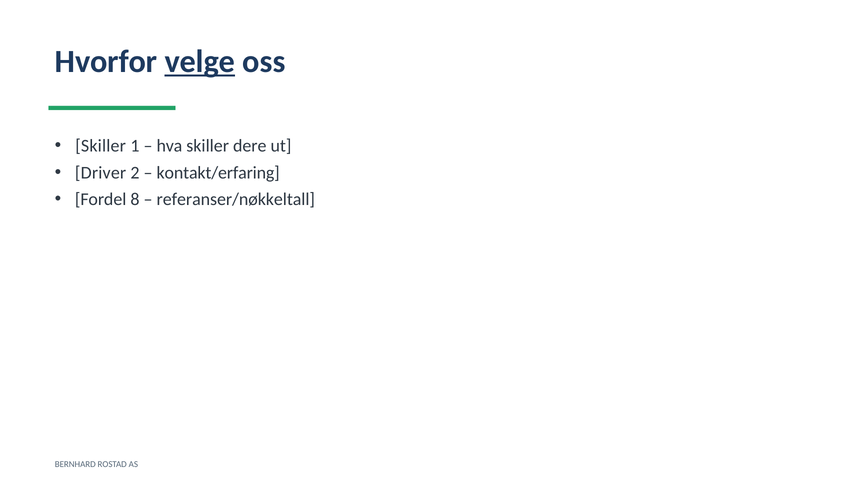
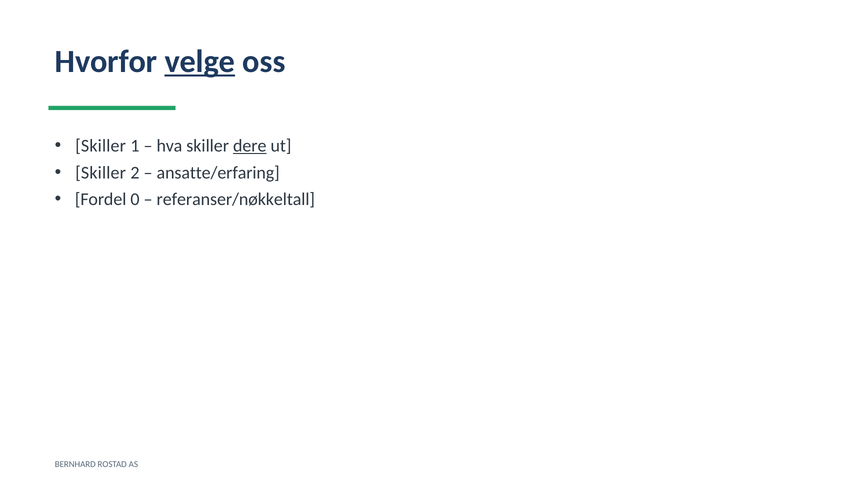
dere underline: none -> present (250, 146)
Driver: Driver -> Skiller (101, 173)
kontakt/erfaring: kontakt/erfaring -> ansatte/erfaring (218, 173)
8: 8 -> 0 (135, 200)
